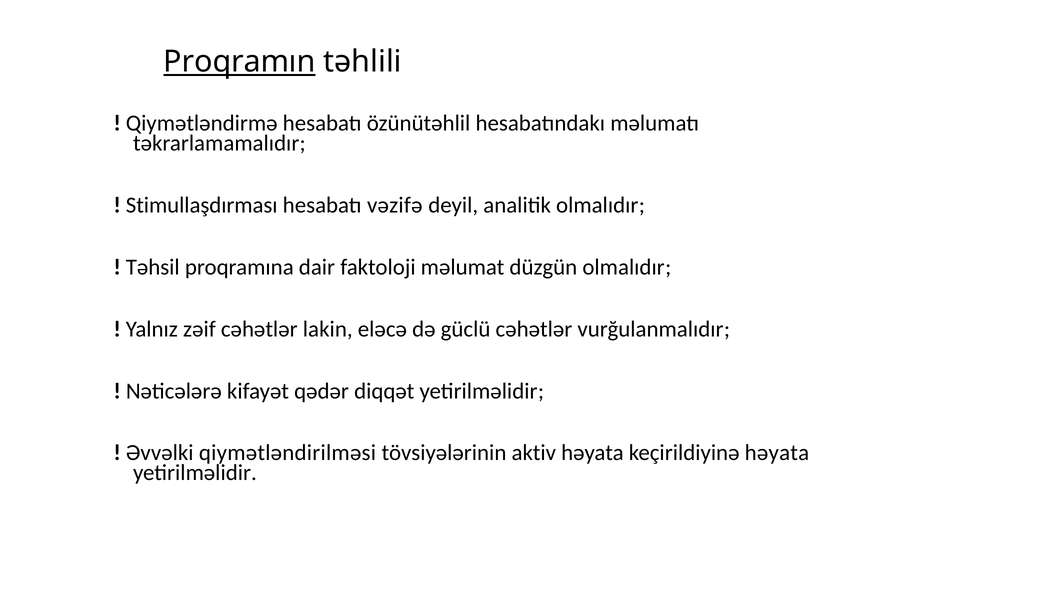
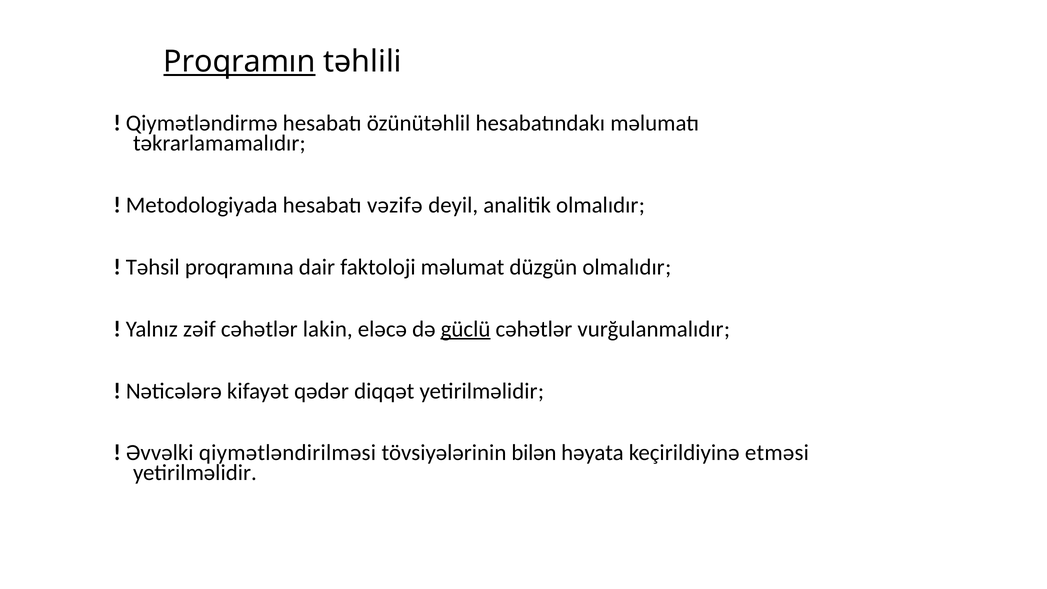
Stimullaşdırması: Stimullaşdırması -> Metodologiyada (202, 205)
güclü underline: none -> present (466, 329)
aktiv: aktiv -> bilən (534, 453)
keçirildiyinə həyata: həyata -> etməsi (777, 453)
